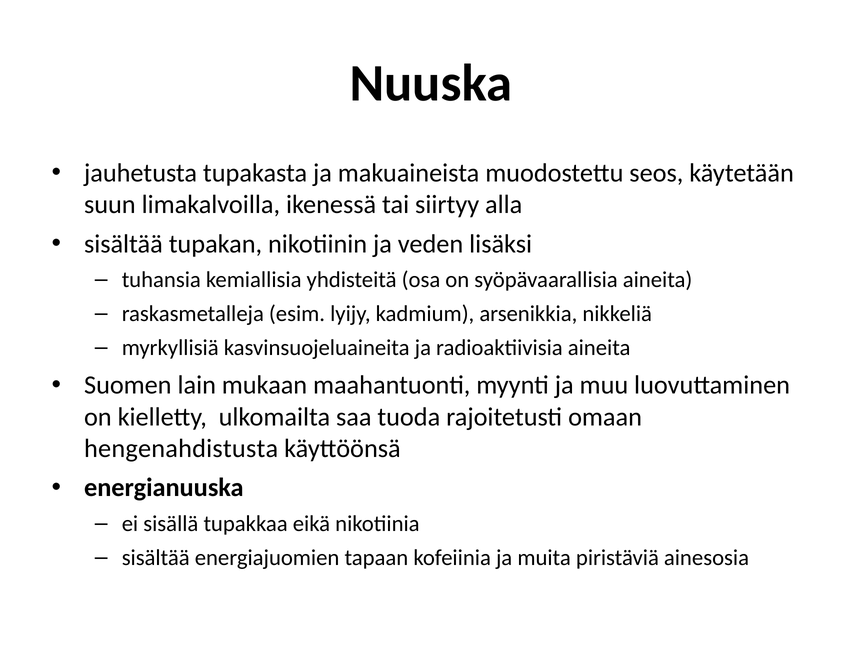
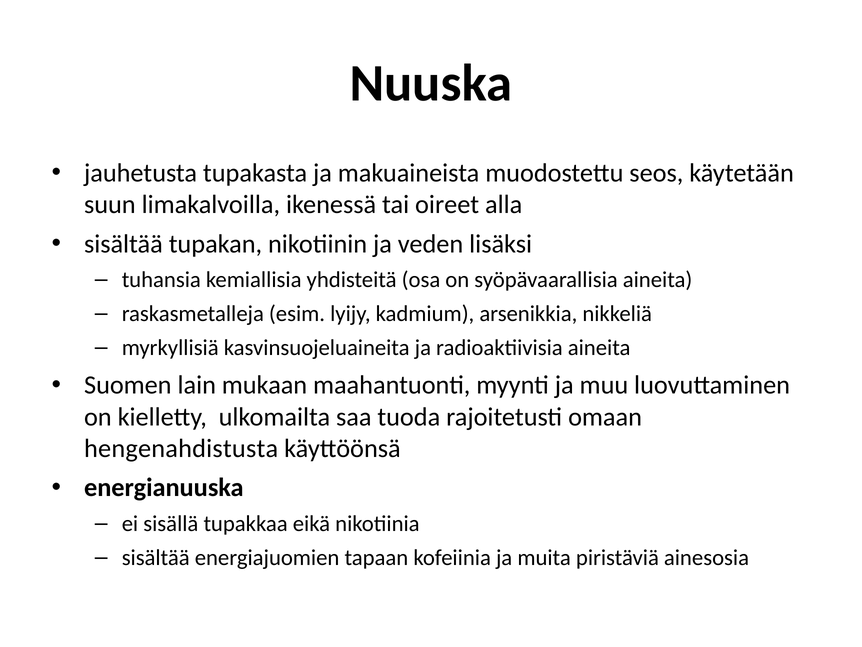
siirtyy: siirtyy -> oireet (447, 204)
